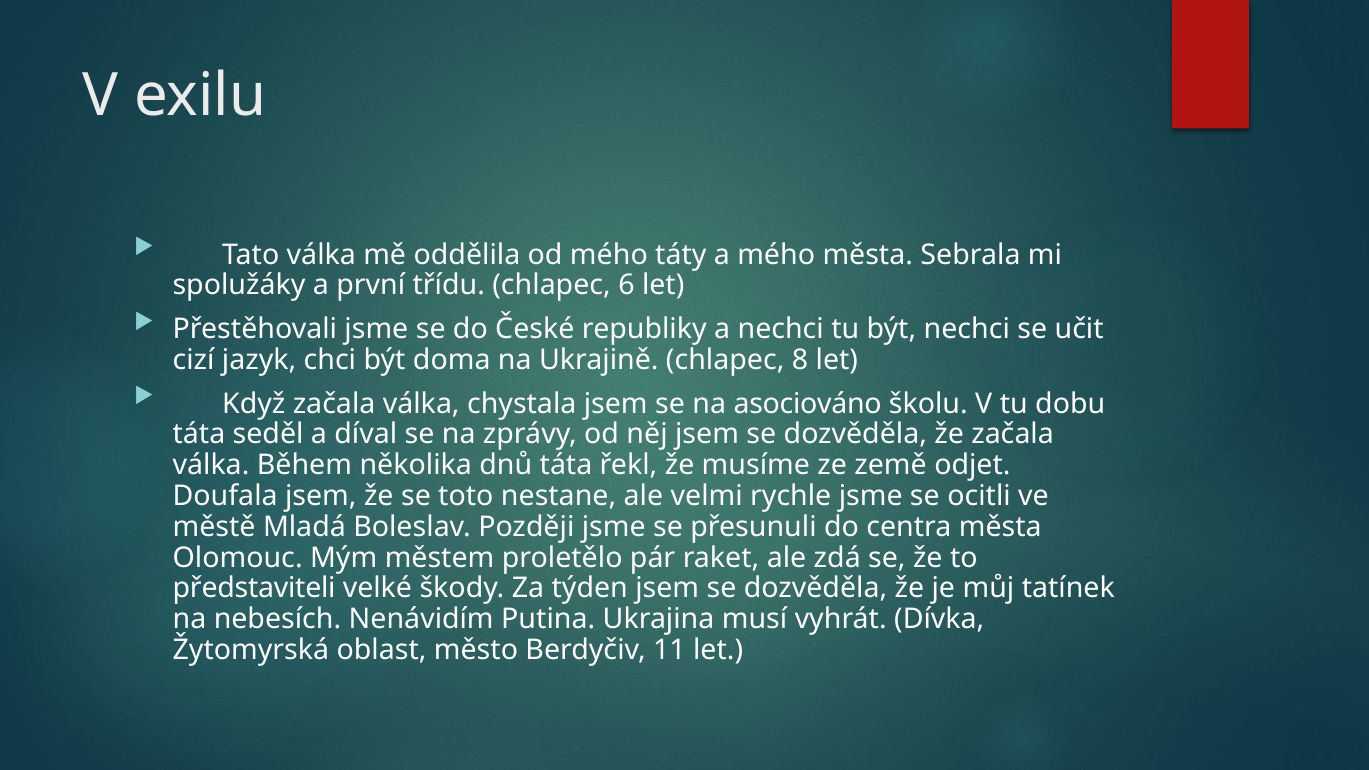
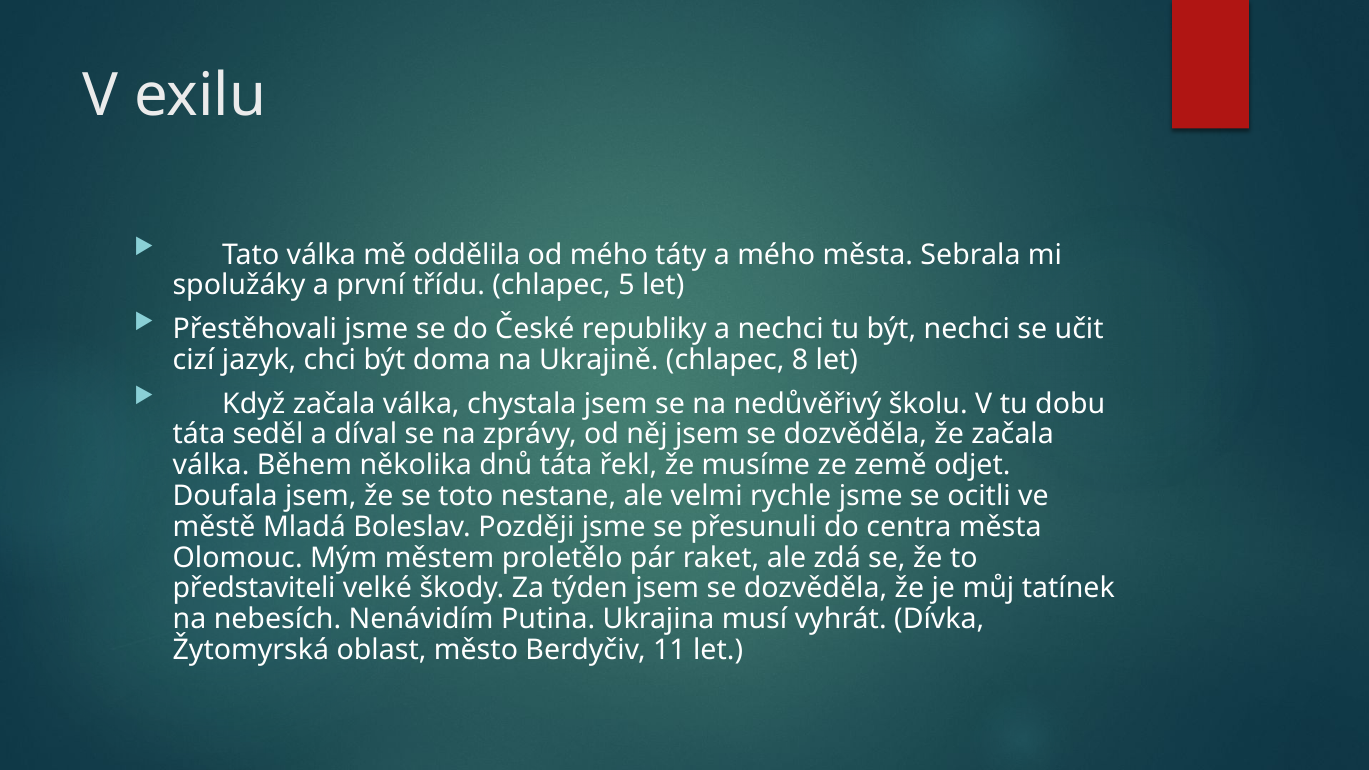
6: 6 -> 5 (626, 286)
asociováno: asociováno -> nedůvěřivý (807, 404)
